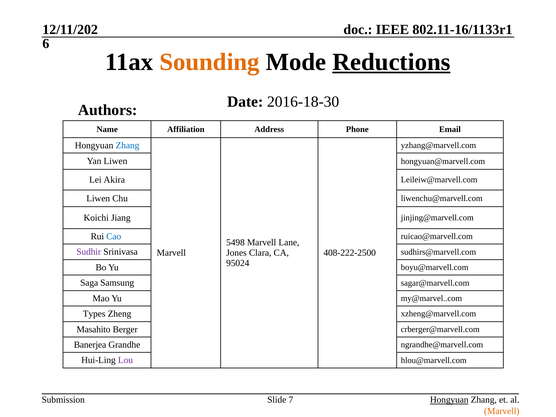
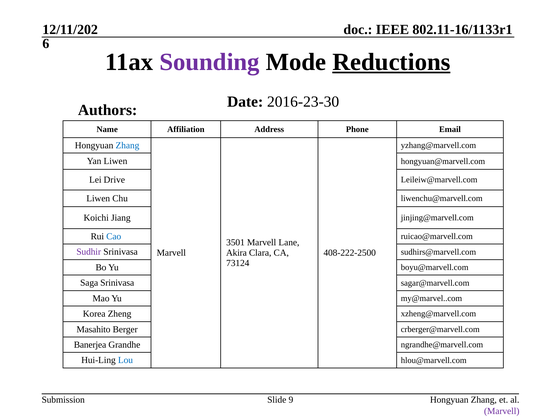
Sounding colour: orange -> purple (210, 62)
2016-18-30: 2016-18-30 -> 2016-23-30 (303, 102)
Akira: Akira -> Drive (114, 180)
5498: 5498 -> 3501 (235, 243)
Jones: Jones -> Akira (236, 253)
95024: 95024 -> 73124 (238, 263)
Saga Samsung: Samsung -> Srinivasa (117, 283)
Types: Types -> Korea (94, 314)
Lou colour: purple -> blue (125, 360)
7: 7 -> 9 (291, 400)
Hongyuan underline: present -> none (449, 400)
Marvell colour: orange -> purple (502, 411)
